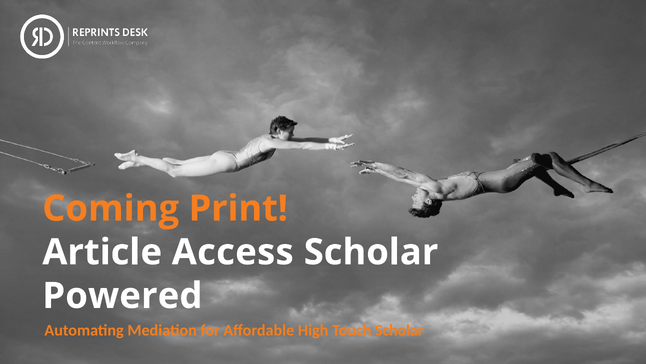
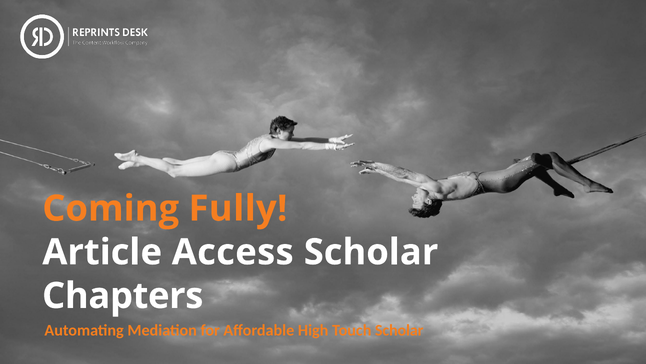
Print: Print -> Fully (238, 208)
Powered: Powered -> Chapters (123, 295)
